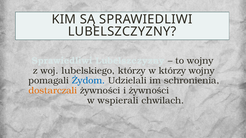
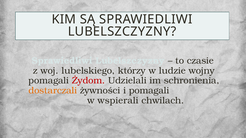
to wojny: wojny -> czasie (200, 61)
w którzy: którzy -> ludzie (172, 71)
Żydom colour: blue -> red (88, 81)
i żywności: żywności -> pomagali (149, 91)
